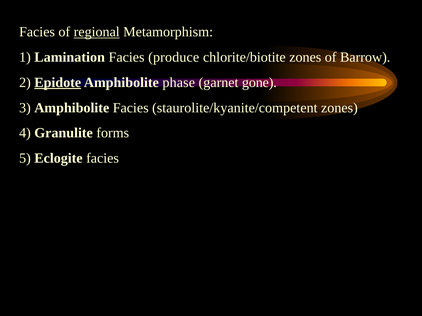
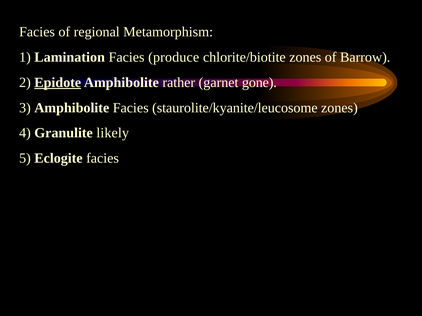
regional underline: present -> none (97, 32)
phase: phase -> rather (179, 83)
staurolite/kyanite/competent: staurolite/kyanite/competent -> staurolite/kyanite/leucosome (235, 108)
forms: forms -> likely (113, 133)
